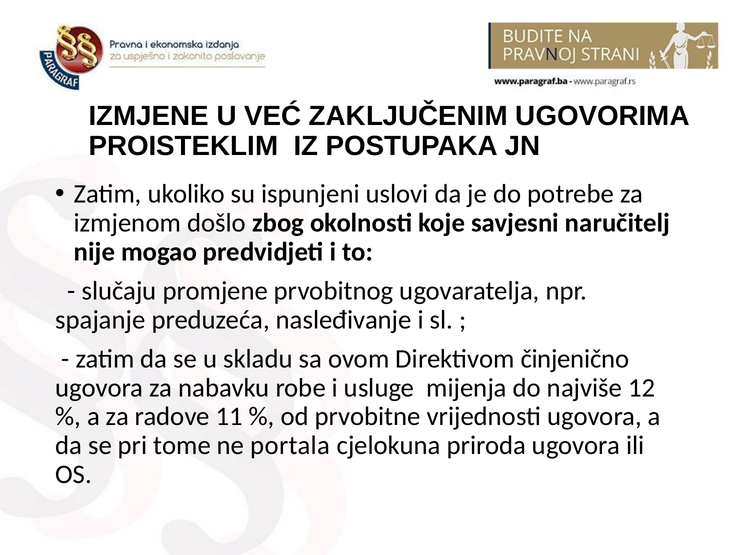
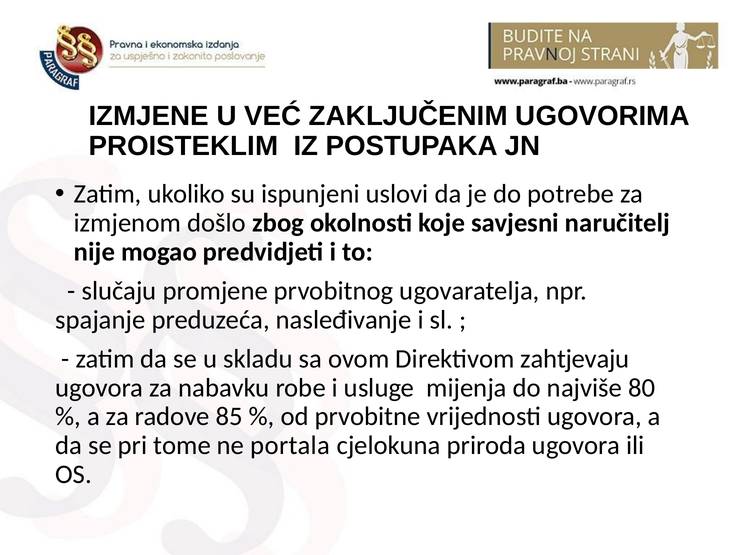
činjenično: činjenično -> zahtjevaju (575, 359)
12: 12 -> 80 (642, 388)
11: 11 -> 85 (229, 417)
